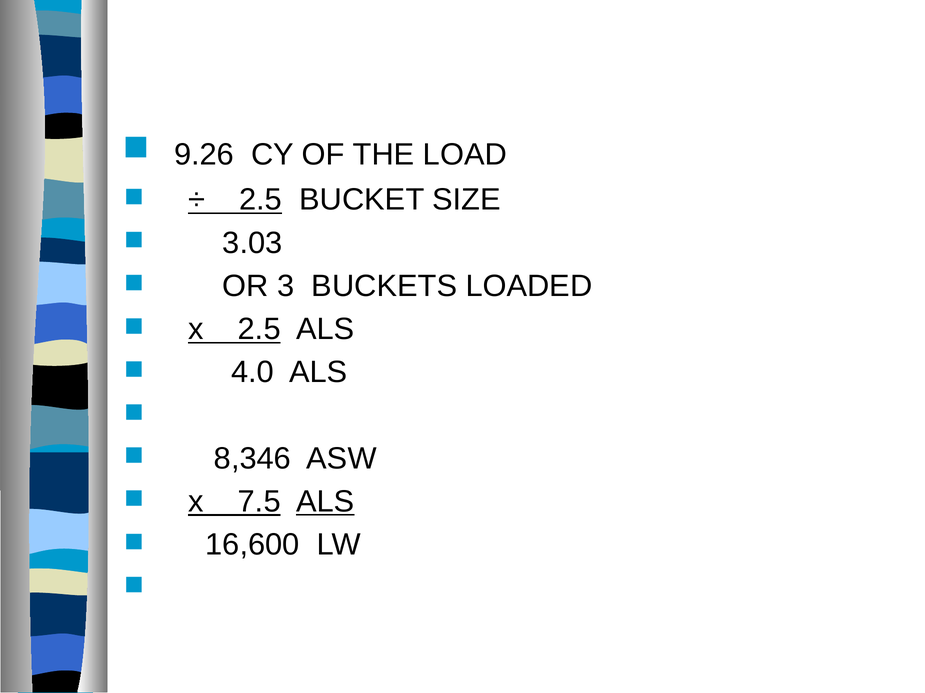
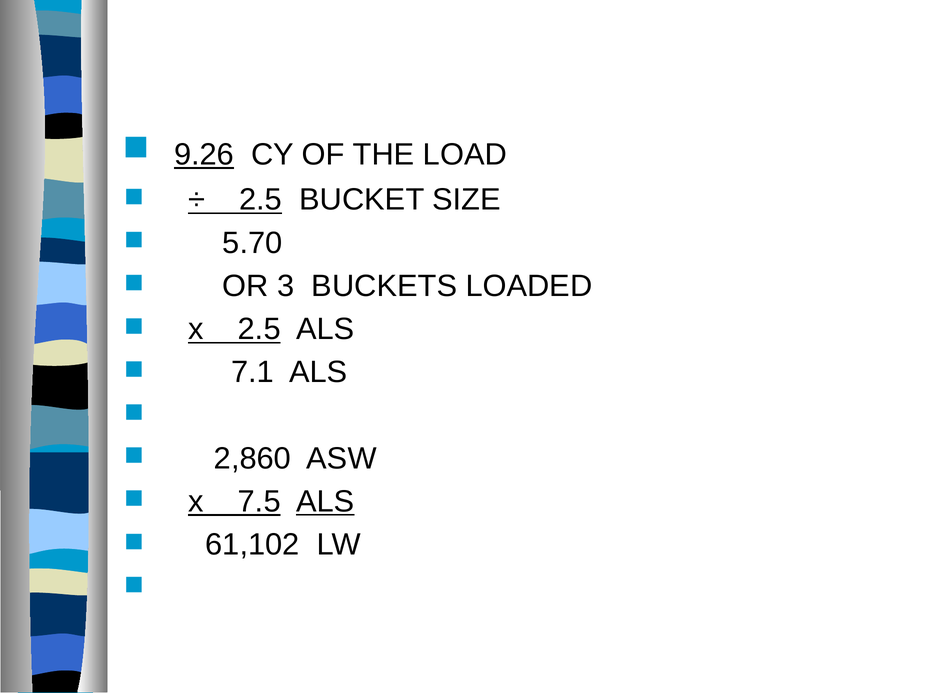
9.26 underline: none -> present (204, 155)
3.03: 3.03 -> 5.70 (252, 243)
4.0: 4.0 -> 7.1 (252, 373)
8,346: 8,346 -> 2,860 (253, 459)
16,600: 16,600 -> 61,102 (252, 545)
